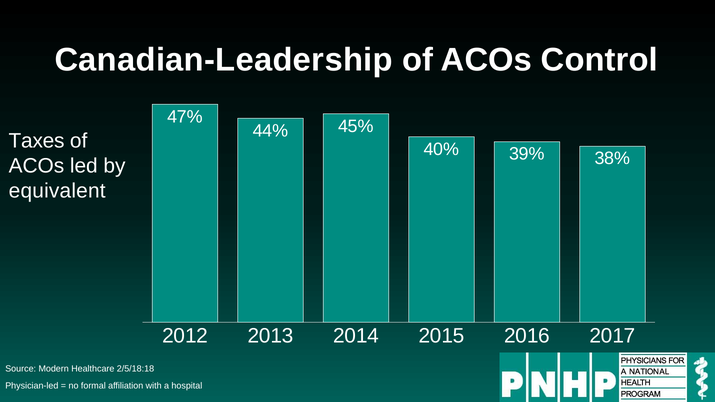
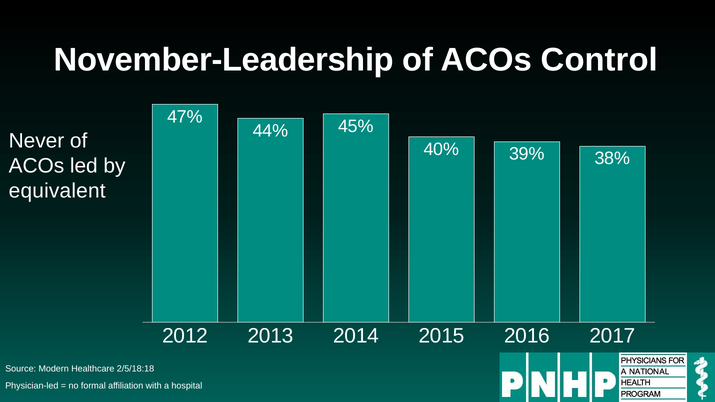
Canadian-Leadership: Canadian-Leadership -> November-Leadership (224, 60)
Taxes: Taxes -> Never (36, 141)
